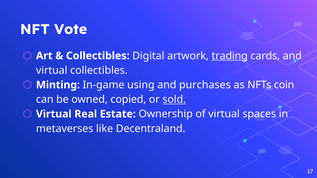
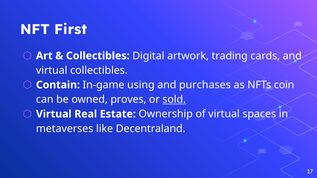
Vote: Vote -> First (71, 29)
trading underline: present -> none (230, 56)
Minting: Minting -> Contain (58, 85)
copied: copied -> proves (128, 100)
